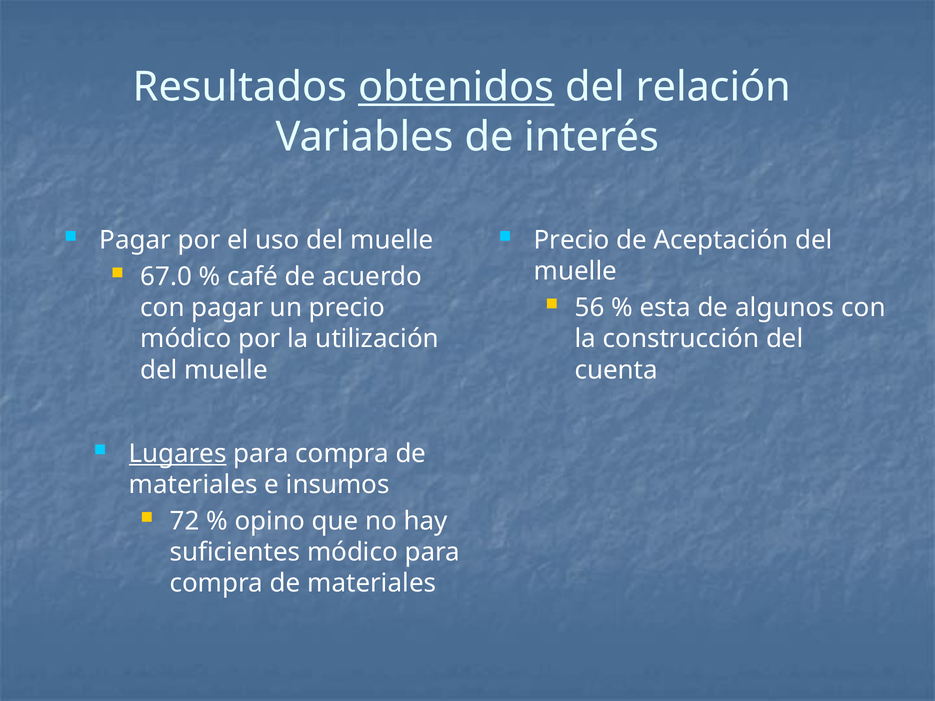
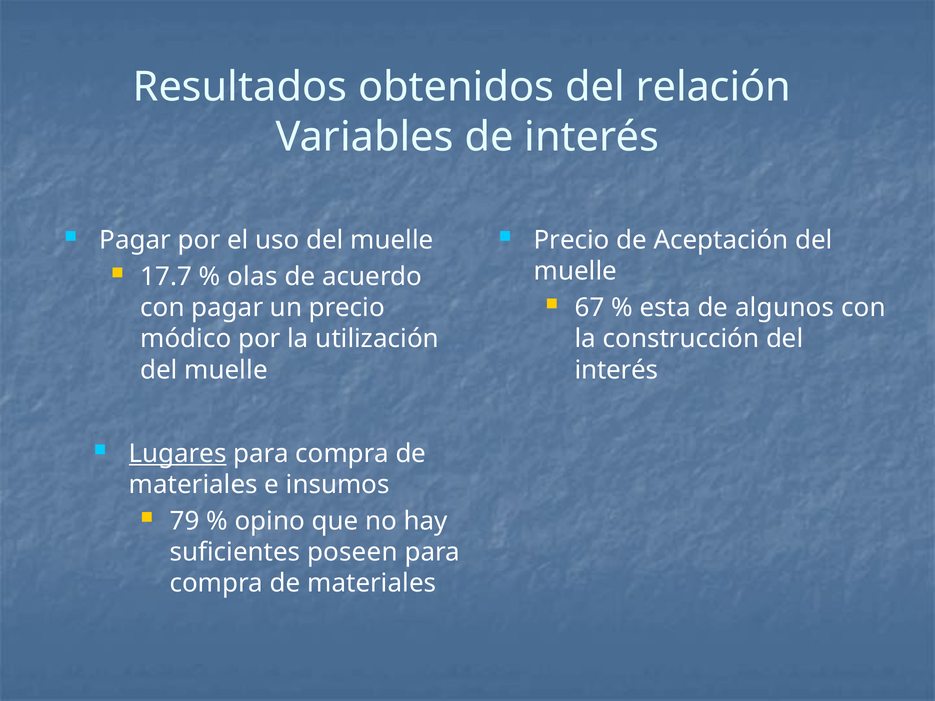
obtenidos underline: present -> none (456, 87)
67.0: 67.0 -> 17.7 (166, 277)
café: café -> olas (252, 277)
56: 56 -> 67 (590, 308)
cuenta: cuenta -> interés (616, 370)
72: 72 -> 79 (185, 521)
suficientes módico: módico -> poseen (352, 552)
